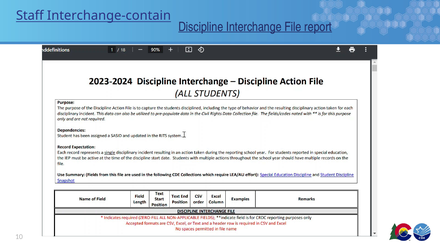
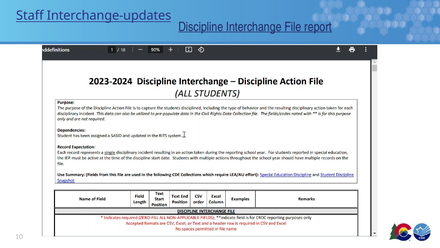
Interchange-contain: Interchange-contain -> Interchange-updates (109, 16)
